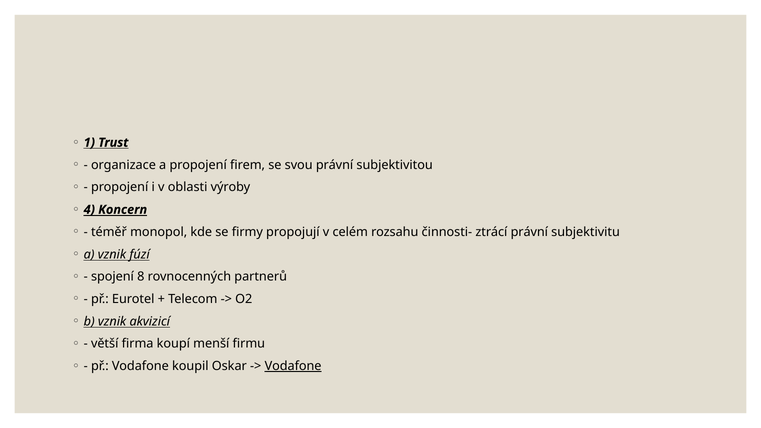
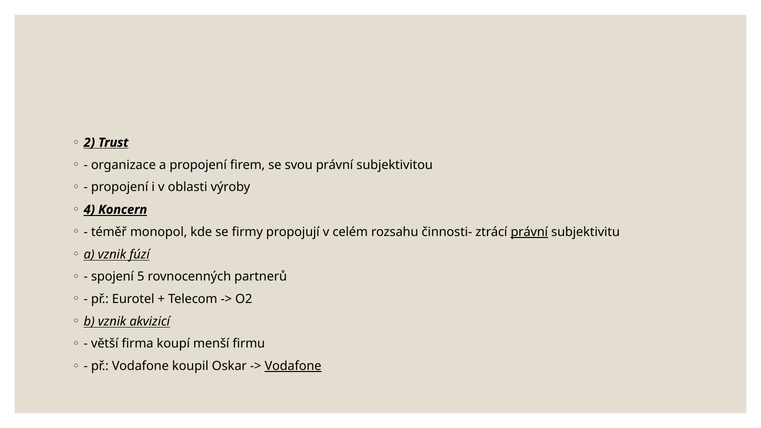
1: 1 -> 2 (89, 143)
právní underline: none -> present (529, 232)
8: 8 -> 5 (141, 277)
